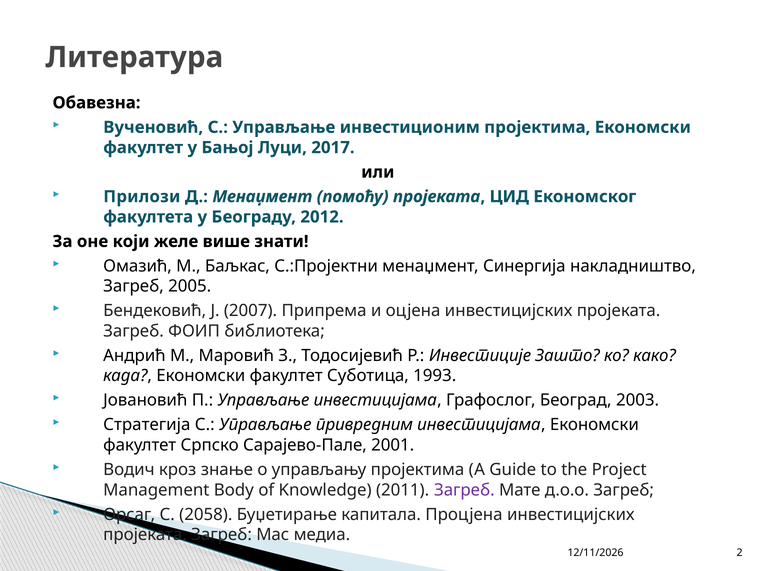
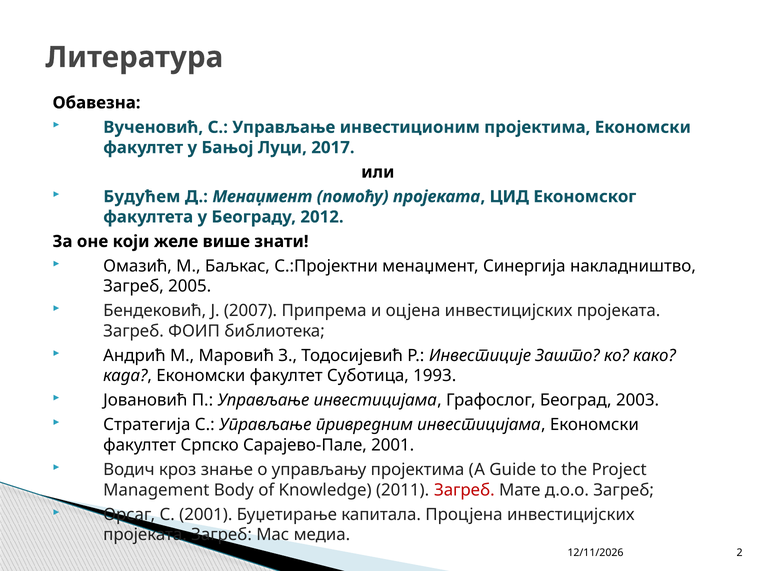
Прилози: Прилози -> Будућем (142, 197)
Загреб colour: purple -> red (464, 490)
С 2058: 2058 -> 2001 (206, 514)
